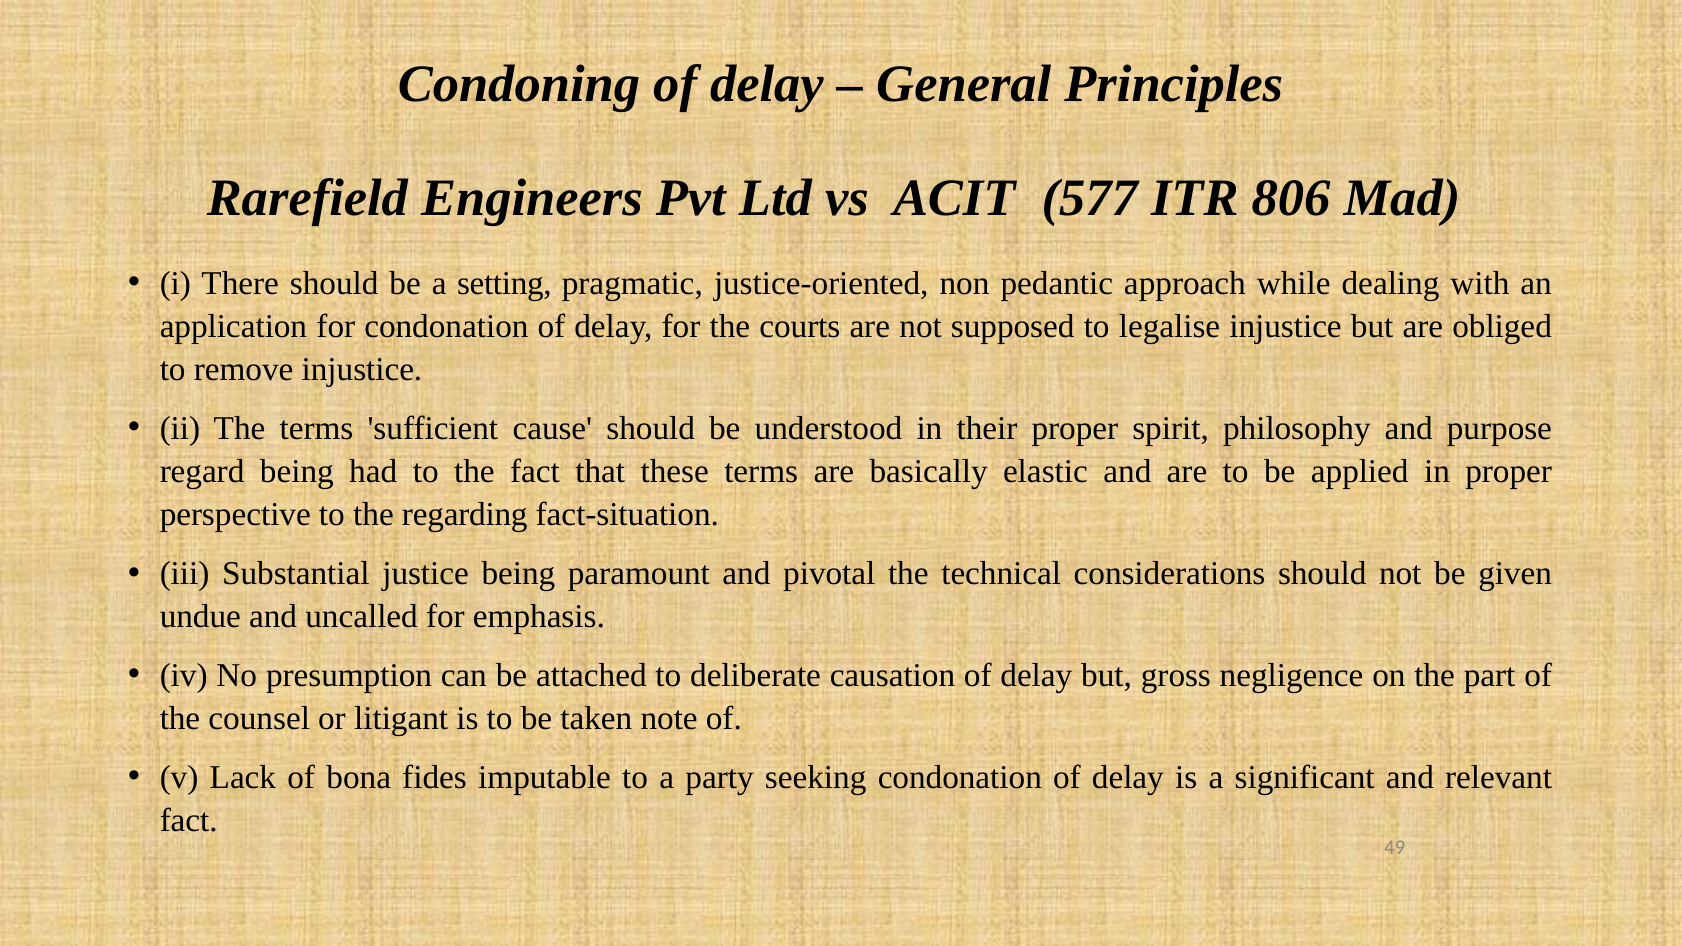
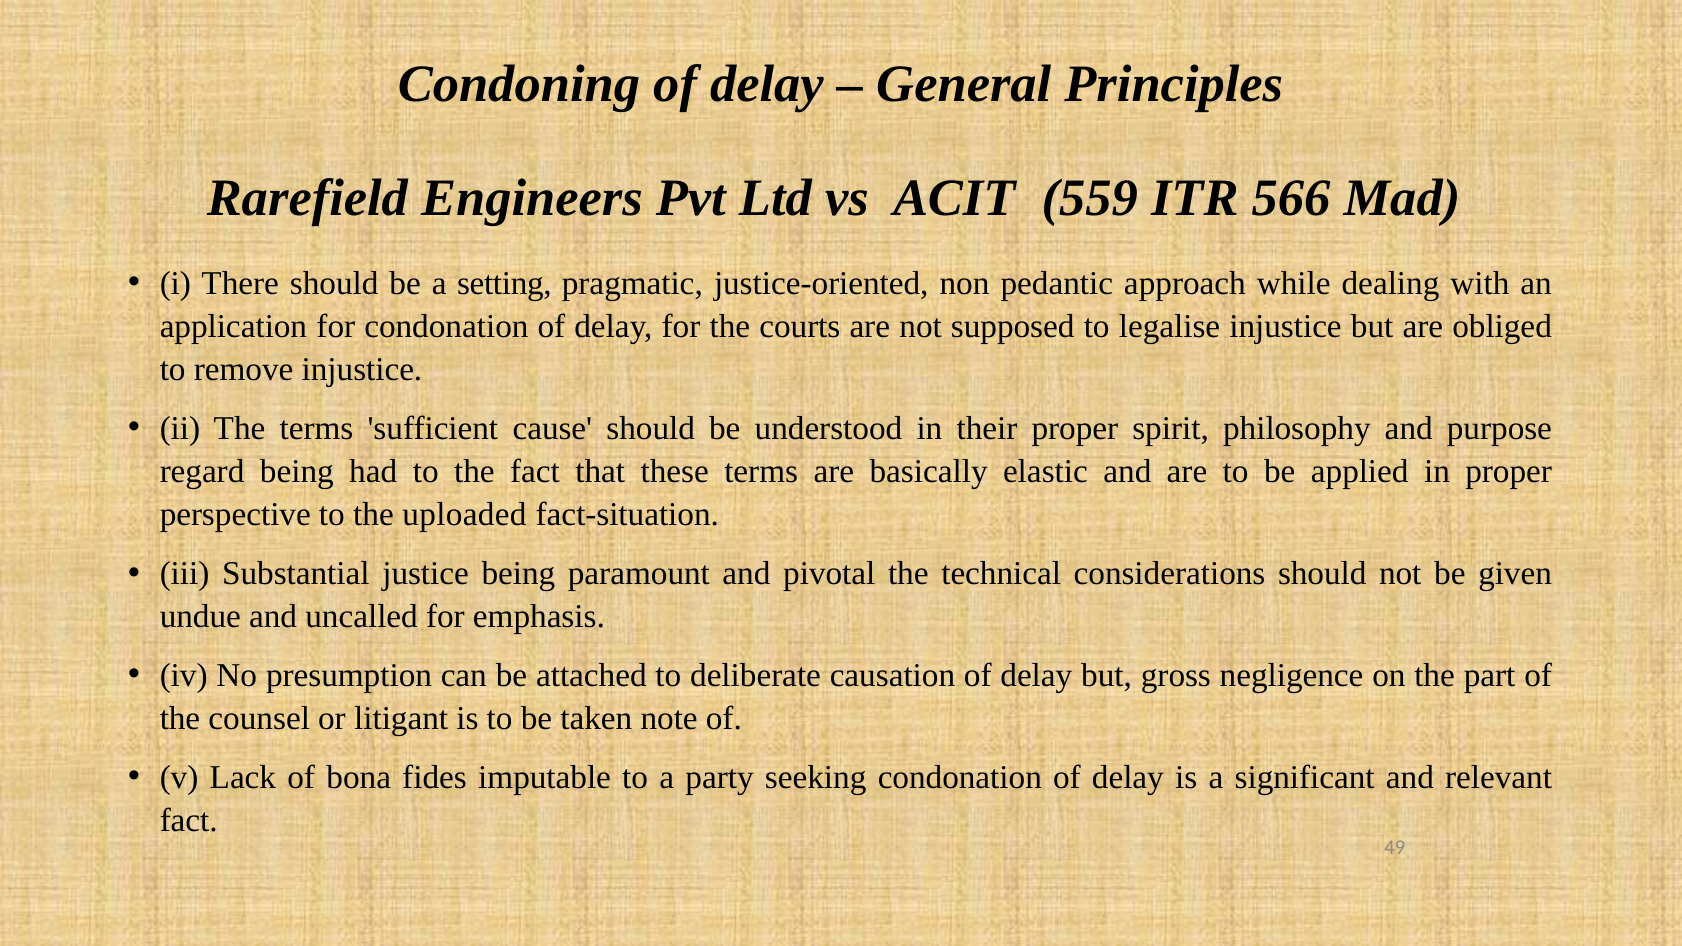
577: 577 -> 559 (1090, 198)
806: 806 -> 566 (1291, 198)
regarding: regarding -> uploaded (465, 515)
